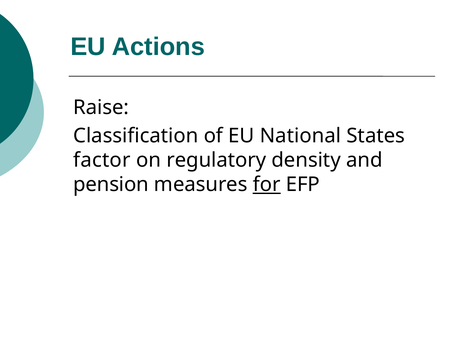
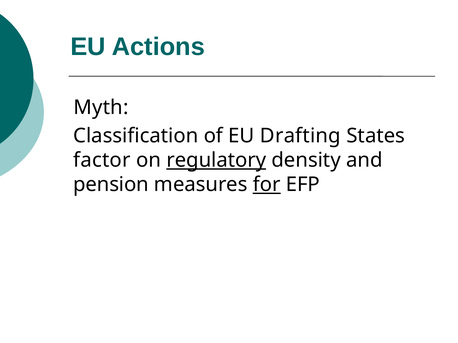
Raise: Raise -> Myth (101, 107)
National: National -> Drafting (300, 136)
regulatory underline: none -> present (216, 160)
